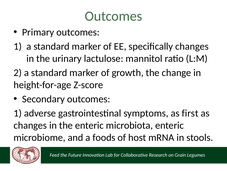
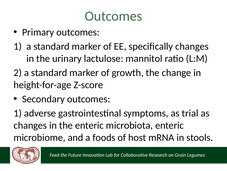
first: first -> trial (190, 113)
